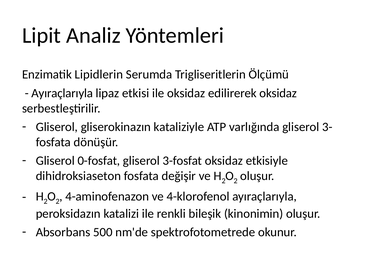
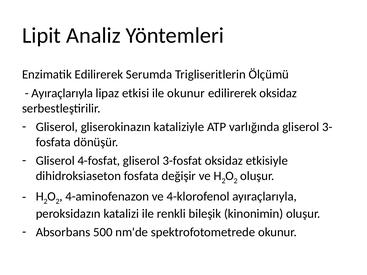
Enzimatik Lipidlerin: Lipidlerin -> Edilirerek (99, 75)
ile oksidaz: oksidaz -> okunur (186, 93)
0-fosfat: 0-fosfat -> 4-fosfat (99, 161)
